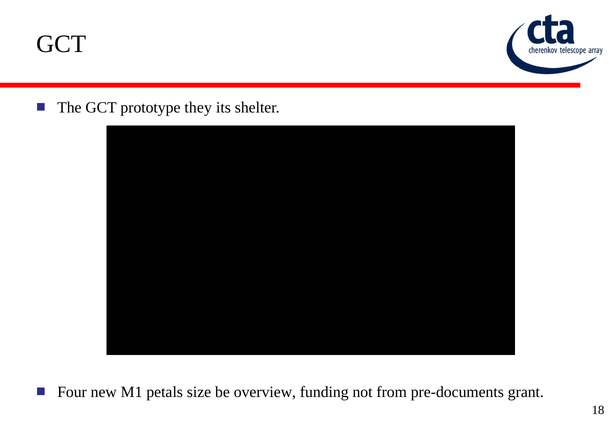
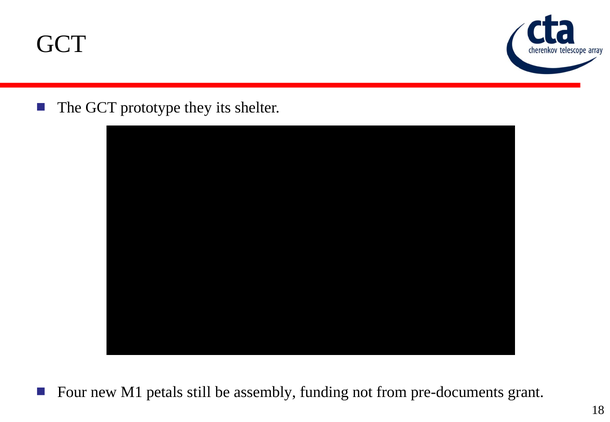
size: size -> still (199, 392)
overview: overview -> assembly (265, 392)
